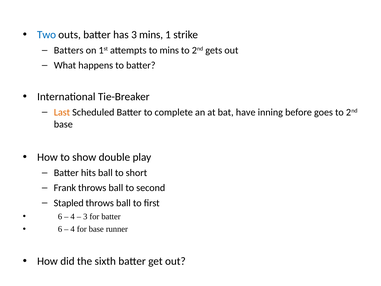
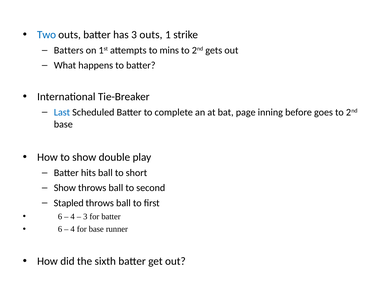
3 mins: mins -> outs (151, 35)
Last colour: orange -> blue (62, 112)
have: have -> page (246, 112)
Frank: Frank -> Show (65, 188)
